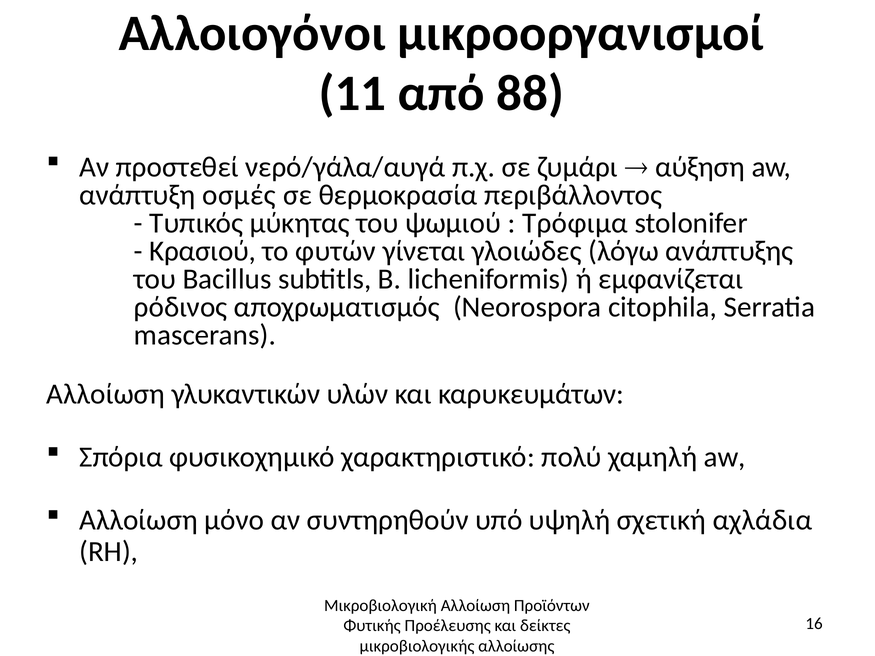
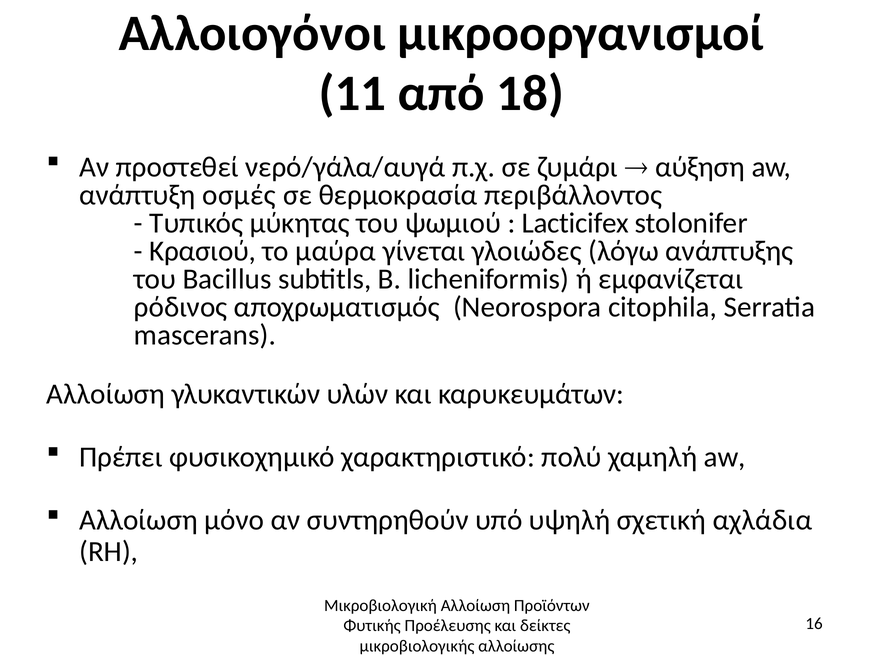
88: 88 -> 18 (530, 94)
Τρόφιμα: Τρόφιμα -> Lacticifex (575, 223)
φυτών: φυτών -> μαύρα (336, 251)
Σπόρια: Σπόρια -> Πρέπει (121, 457)
